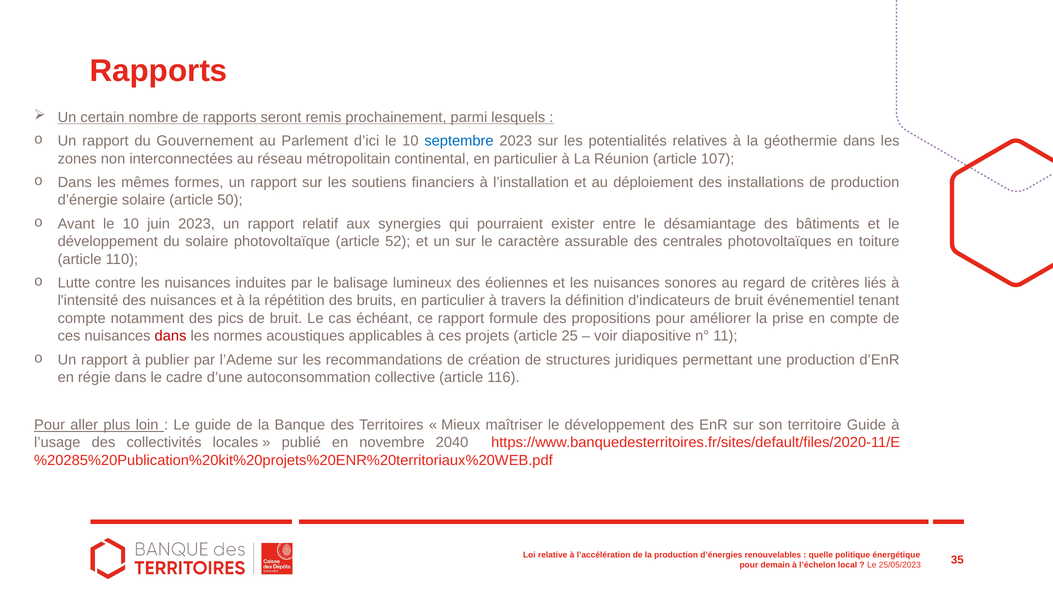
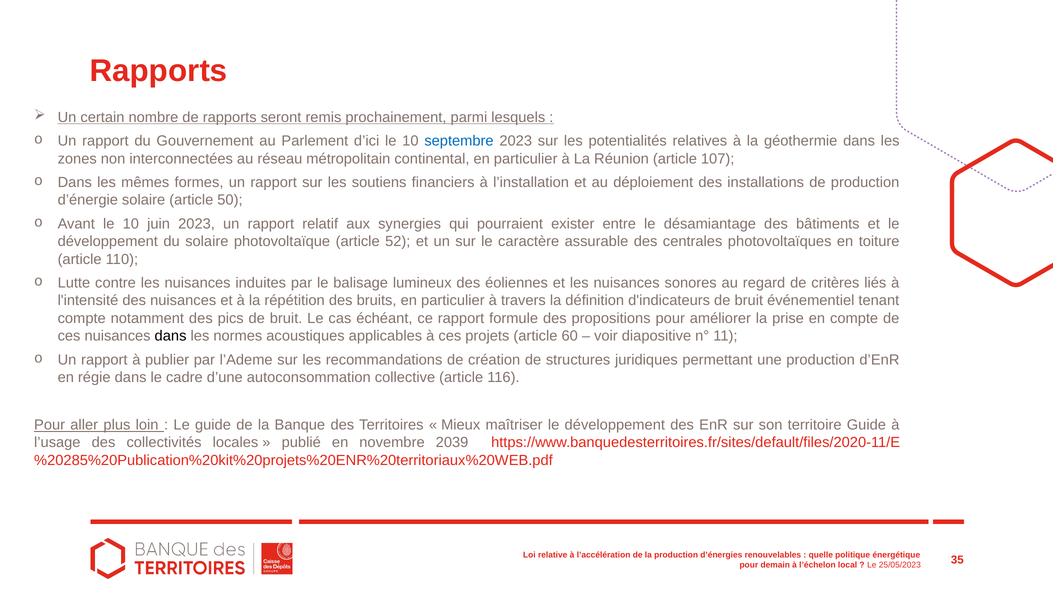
dans colour: red -> black (171, 336)
25: 25 -> 60 (570, 336)
2040: 2040 -> 2039 (452, 443)
